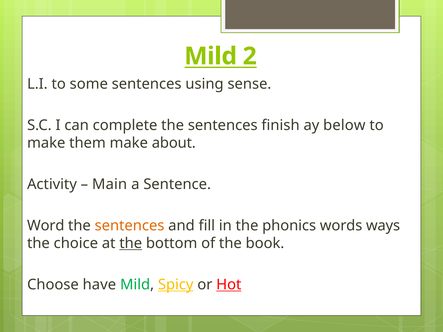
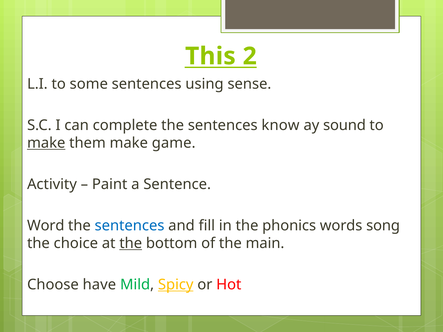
Mild: Mild -> This (210, 56)
finish: finish -> know (280, 125)
below: below -> sound (344, 125)
make underline: none -> present (46, 143)
about: about -> game (174, 143)
Main: Main -> Paint (110, 184)
sentences colour: orange -> blue (130, 226)
ways: ways -> song (383, 226)
book: book -> main (265, 243)
Hot underline: present -> none (229, 285)
